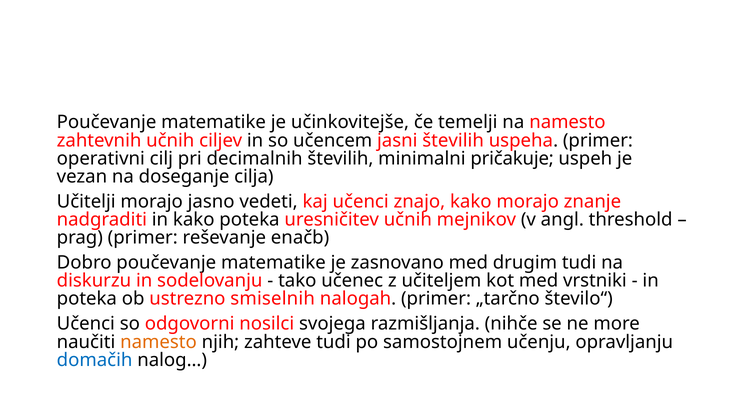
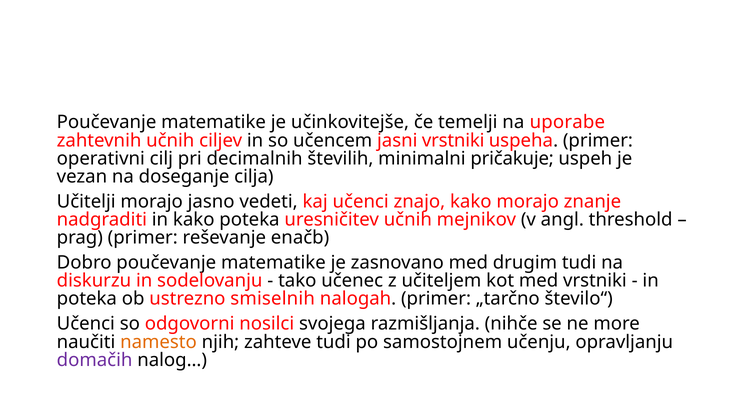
na namesto: namesto -> uporabe (567, 123)
jasni številih: številih -> vrstniki (453, 141)
domačih colour: blue -> purple (95, 360)
